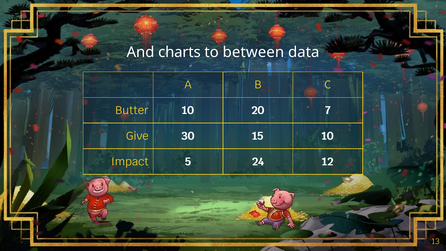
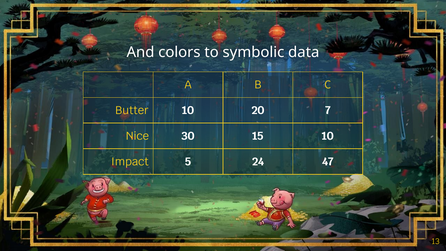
charts: charts -> colors (179, 52)
between: between -> symbolic (253, 52)
Give: Give -> Nice (137, 136)
12: 12 -> 47 (328, 162)
